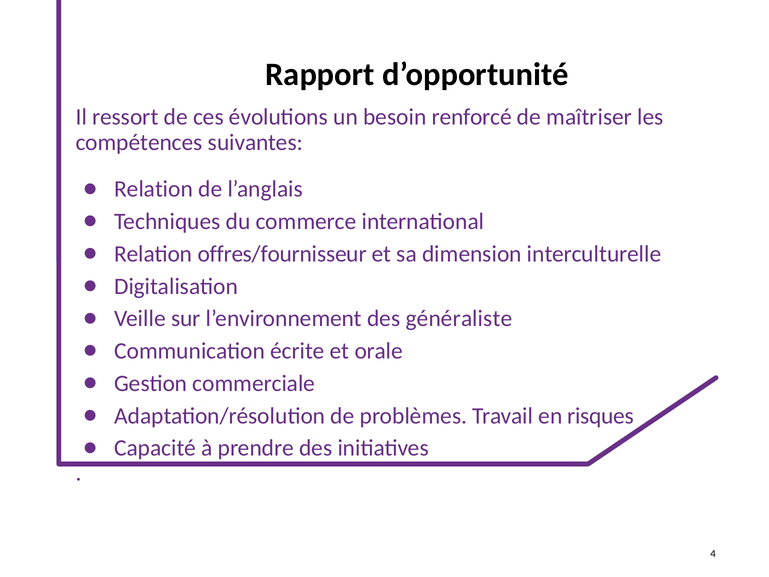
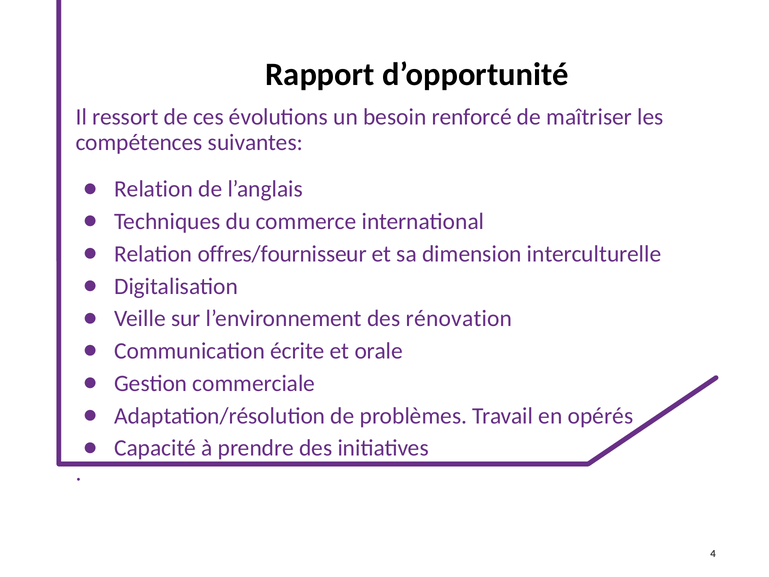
généraliste: généraliste -> rénovation (459, 319)
risques: risques -> opérés (600, 416)
